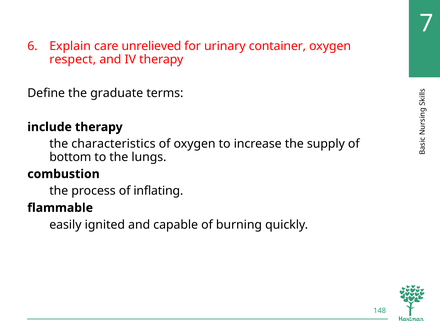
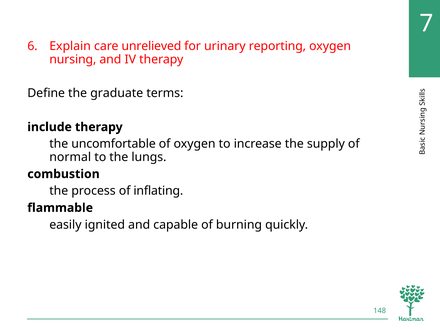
container: container -> reporting (277, 46)
respect: respect -> nursing (73, 60)
characteristics: characteristics -> uncomfortable (114, 144)
bottom: bottom -> normal (70, 157)
